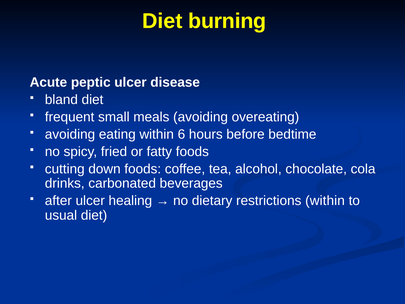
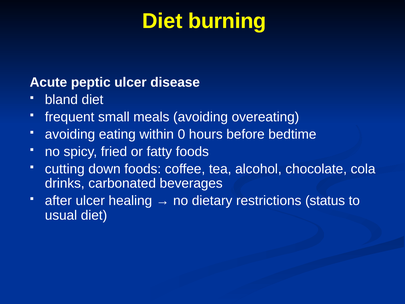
6: 6 -> 0 (181, 134)
restrictions within: within -> status (325, 201)
